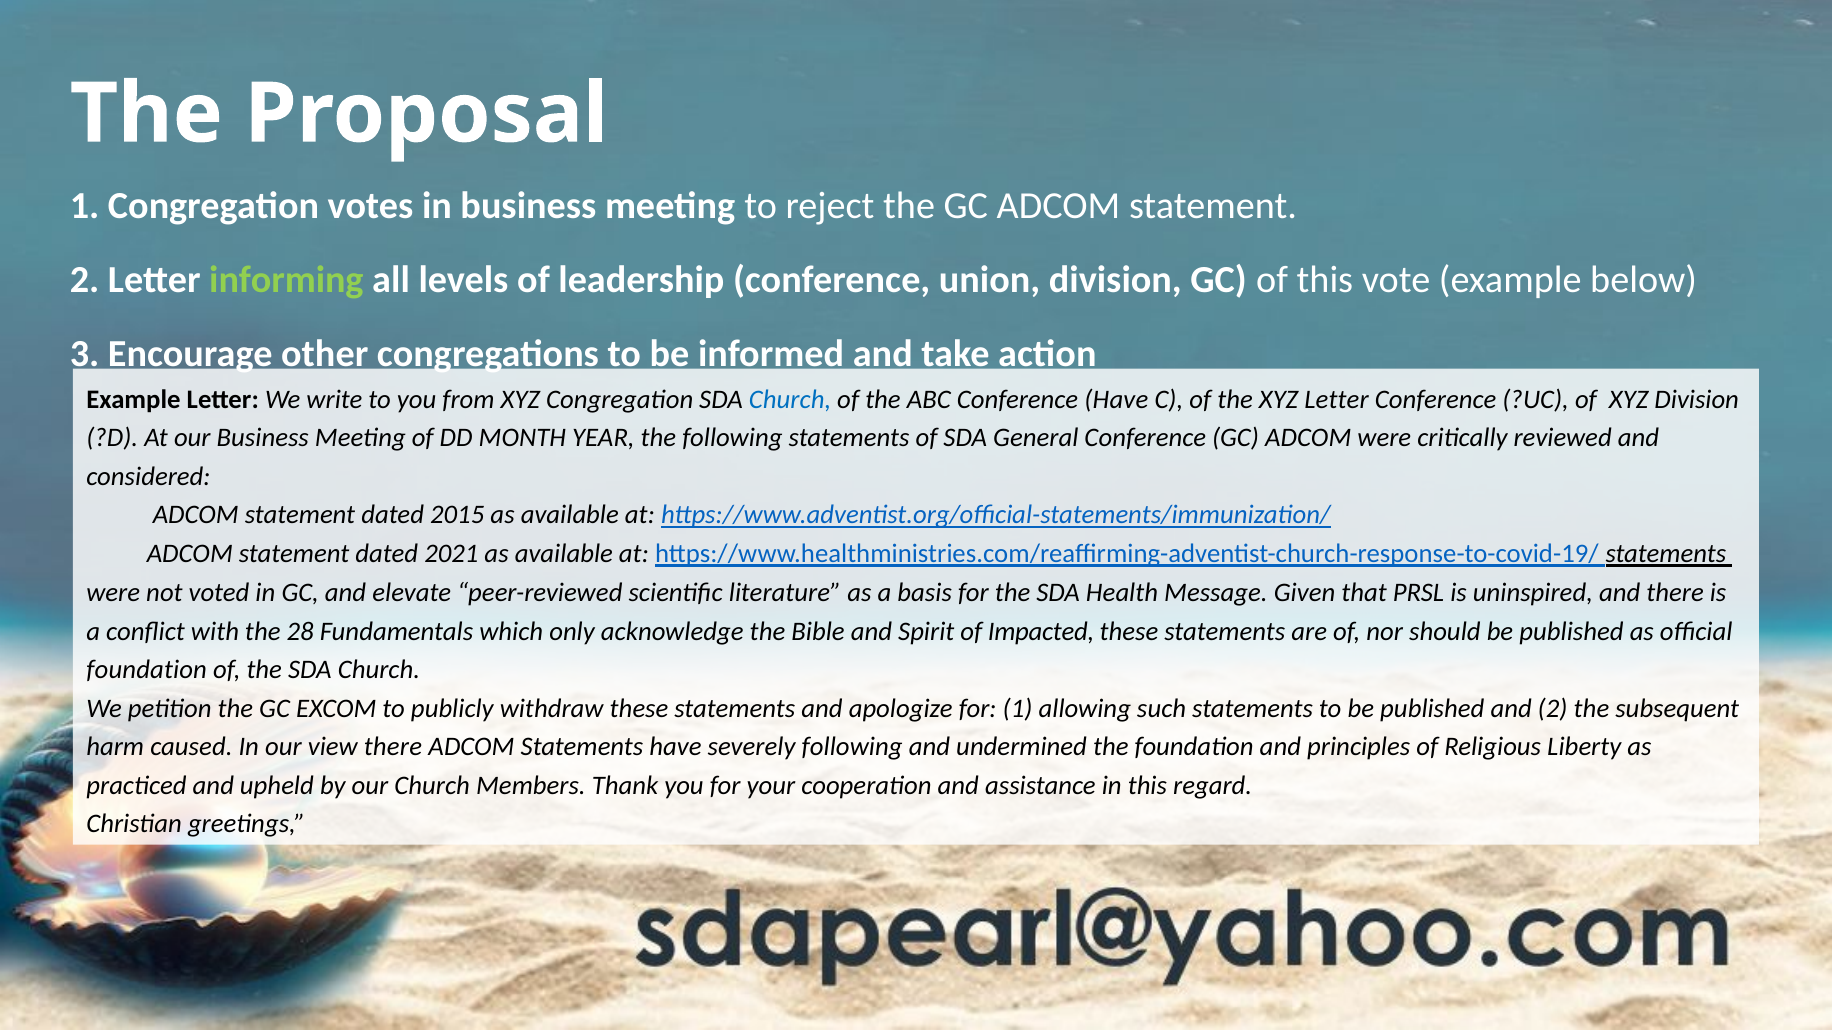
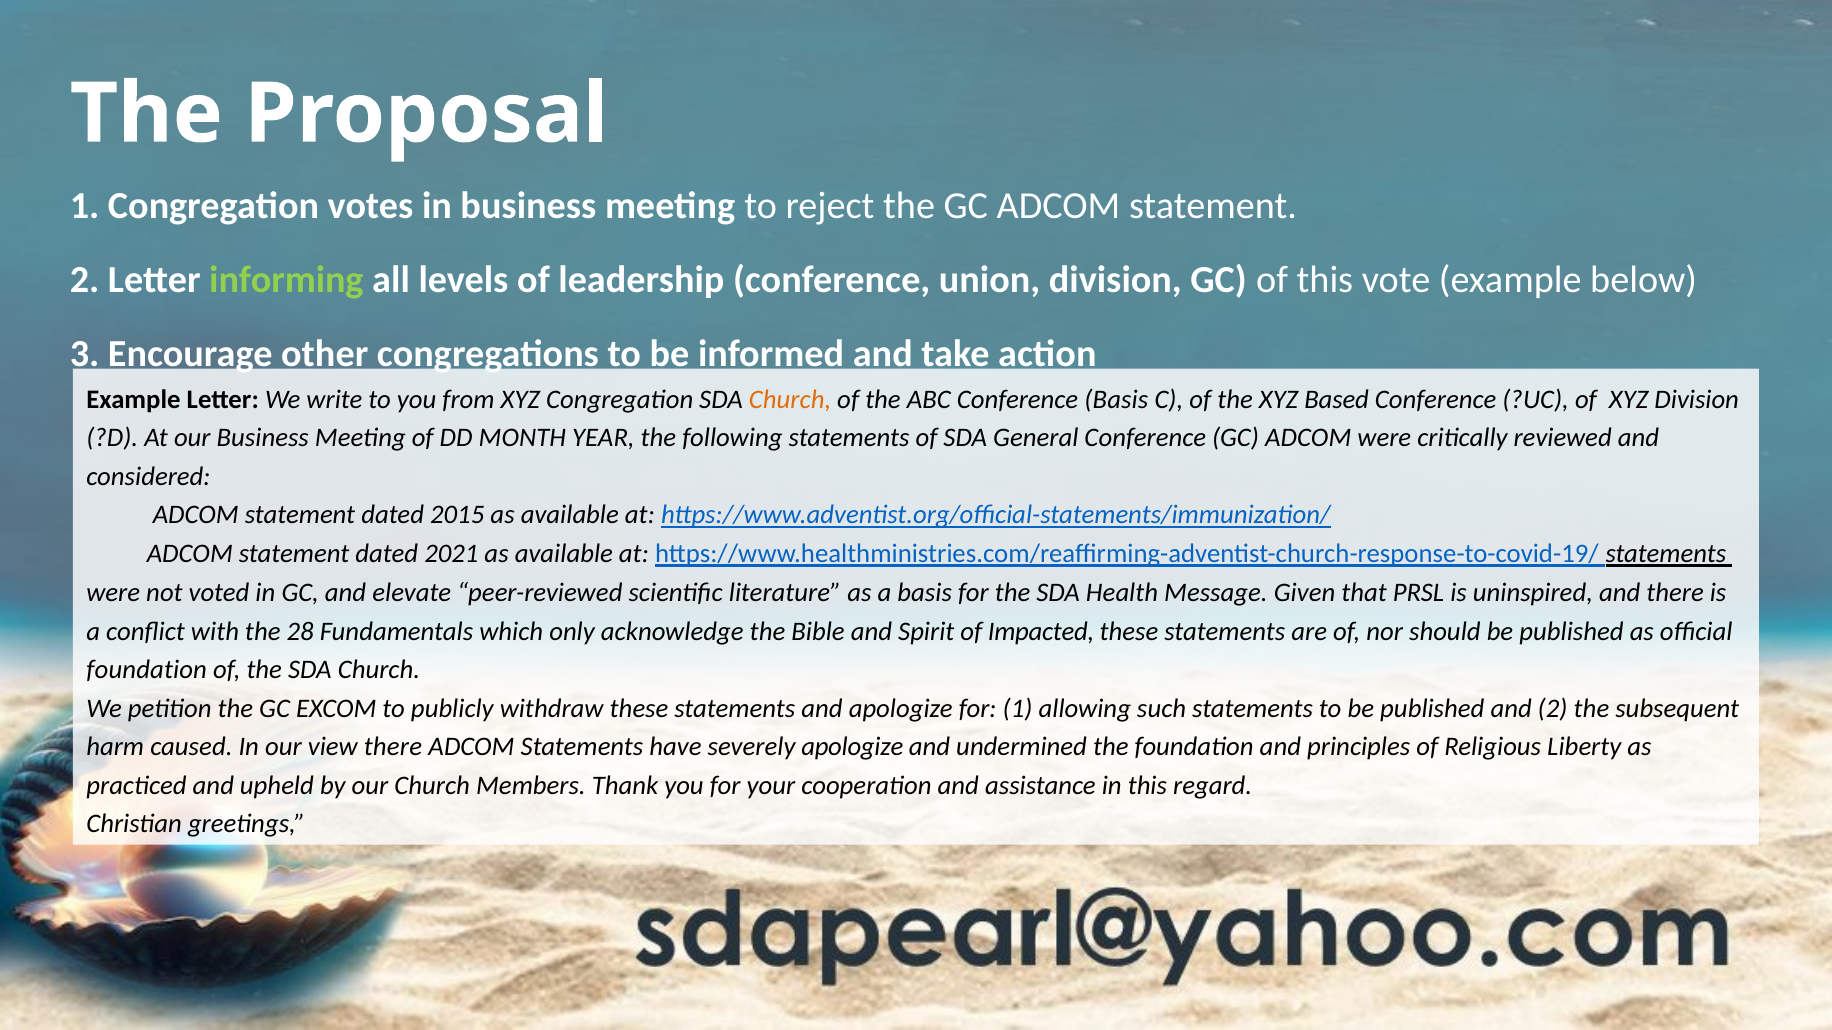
Church colour: blue -> orange (790, 400)
Conference Have: Have -> Basis (1116, 400)
XYZ Letter: Letter -> Based (1337, 400)
severely following: following -> apologize (852, 747)
